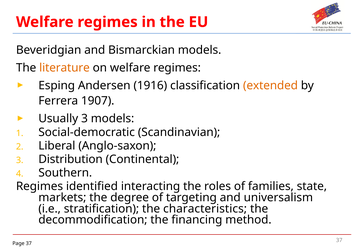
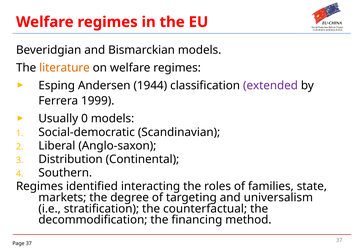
1916: 1916 -> 1944 (150, 86)
extended colour: orange -> purple (270, 86)
1907: 1907 -> 1999 (98, 101)
Usually 3: 3 -> 0 (85, 119)
characteristics: characteristics -> counterfactual (205, 209)
